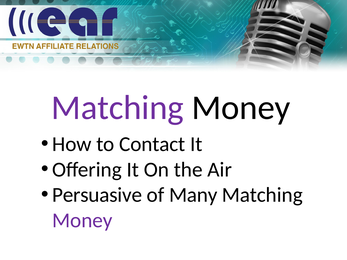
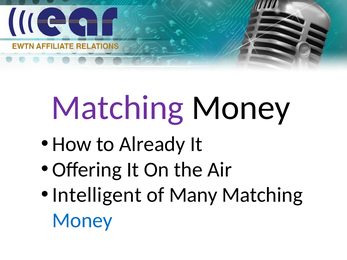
Contact: Contact -> Already (152, 144)
Persuasive: Persuasive -> Intelligent (97, 195)
Money colour: purple -> blue (82, 221)
